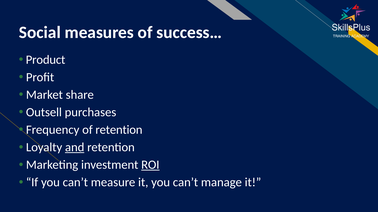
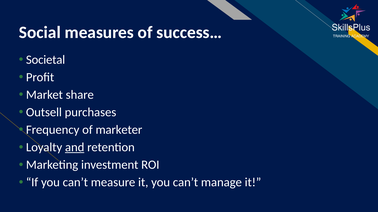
Product: Product -> Societal (46, 60)
of retention: retention -> marketer (119, 130)
ROI underline: present -> none (150, 165)
